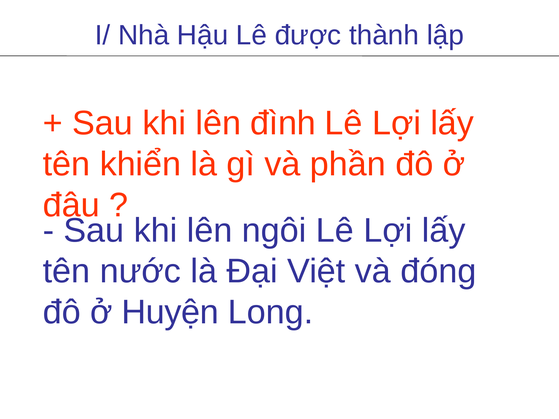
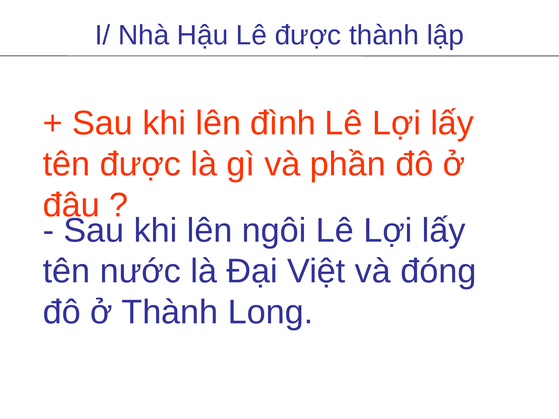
tên khiển: khiển -> được (140, 164)
ở Huyện: Huyện -> Thành (170, 313)
